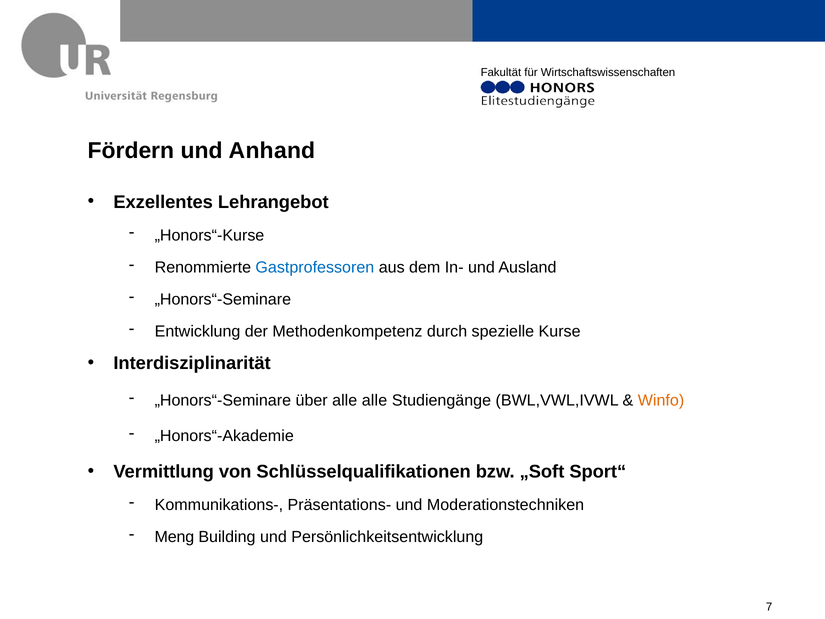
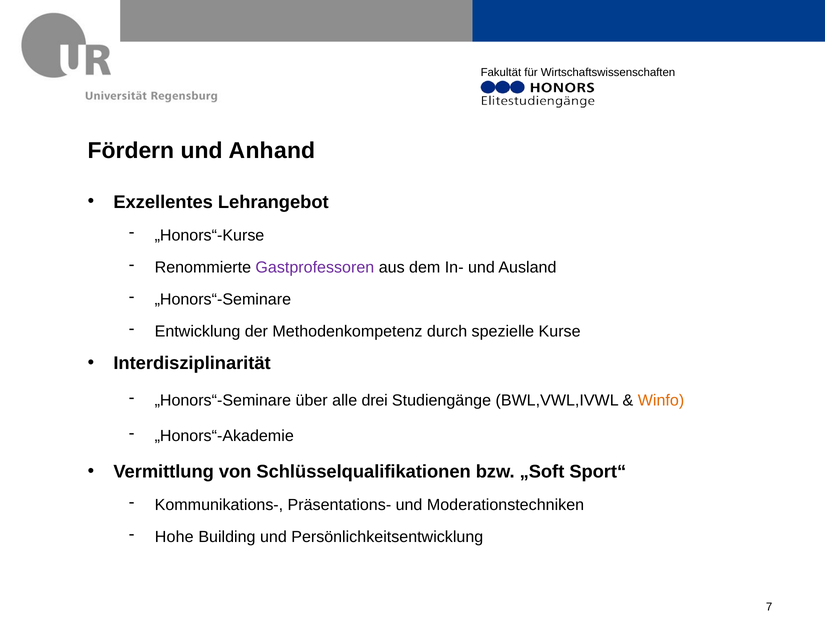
Gastprofessoren colour: blue -> purple (315, 267)
alle alle: alle -> drei (375, 400)
Meng: Meng -> Hohe (174, 537)
